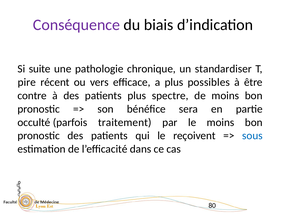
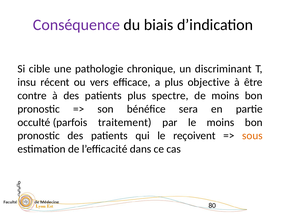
suite: suite -> cible (40, 69)
standardiser: standardiser -> discriminant (223, 69)
pire: pire -> insu (27, 82)
possibles: possibles -> objective (209, 82)
sous colour: blue -> orange (252, 136)
